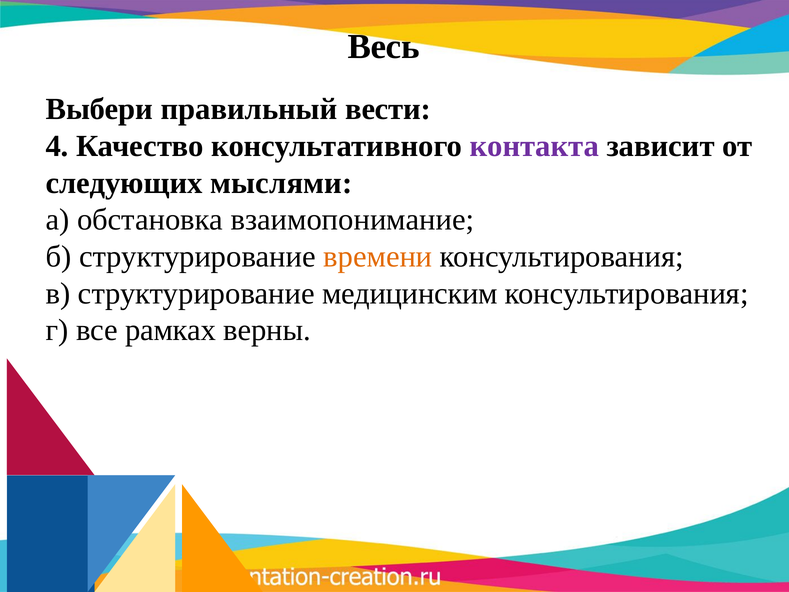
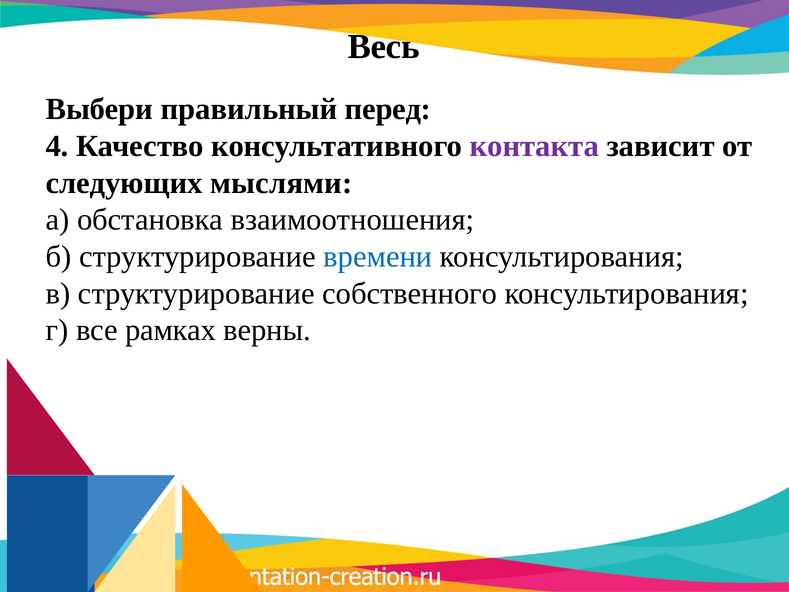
вести: вести -> перед (388, 109)
взаимопонимание: взаимопонимание -> взаимоотношения (352, 220)
времени colour: orange -> blue (378, 256)
медицинским: медицинским -> собственного (410, 293)
